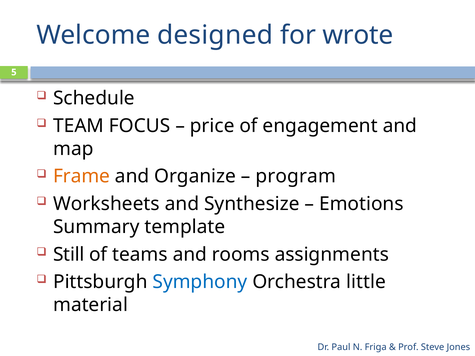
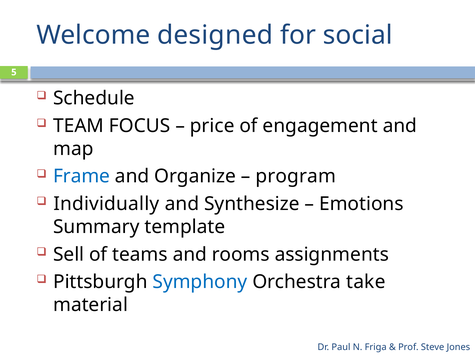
wrote: wrote -> social (358, 35)
Frame colour: orange -> blue (82, 176)
Worksheets: Worksheets -> Individually (106, 204)
Still: Still -> Sell (69, 255)
little: little -> take (366, 282)
